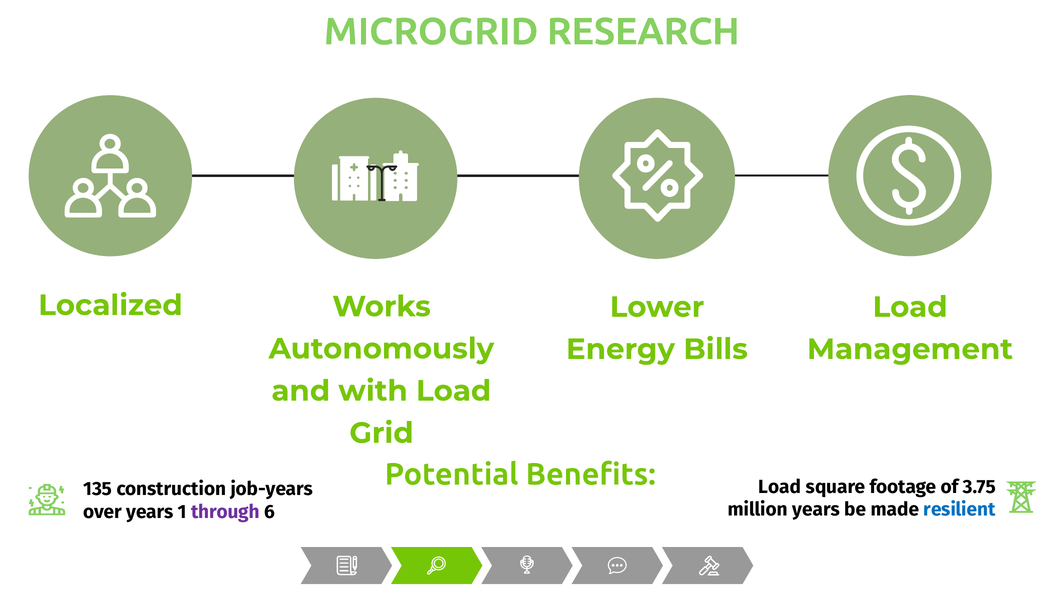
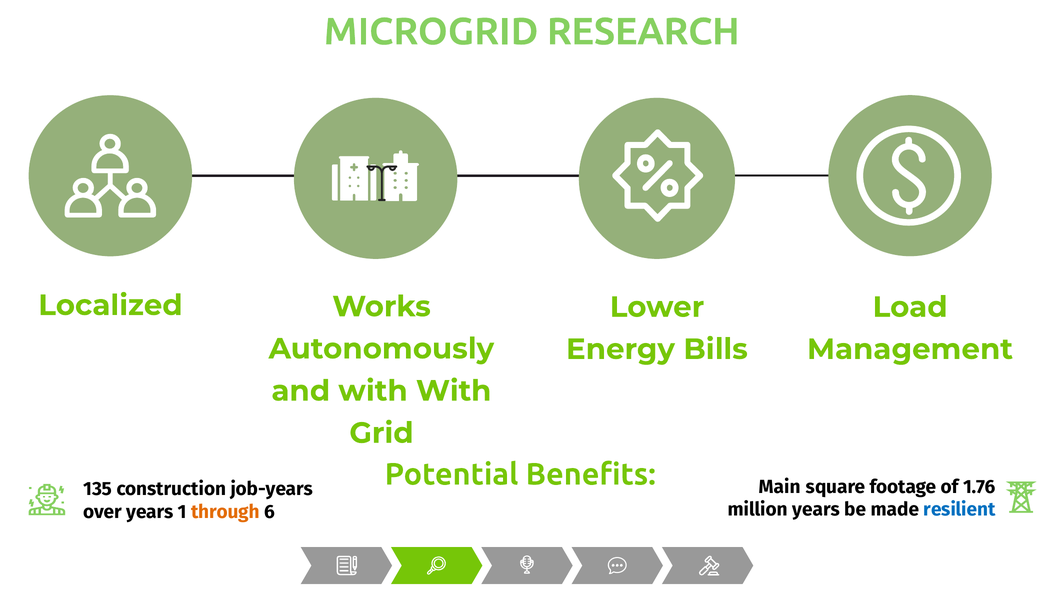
with Load: Load -> With (454, 391)
Load: Load -> Main (780, 487)
3.75: 3.75 -> 1.76 (979, 487)
through colour: purple -> orange (225, 512)
